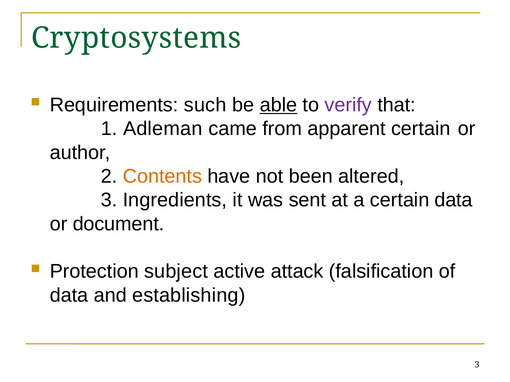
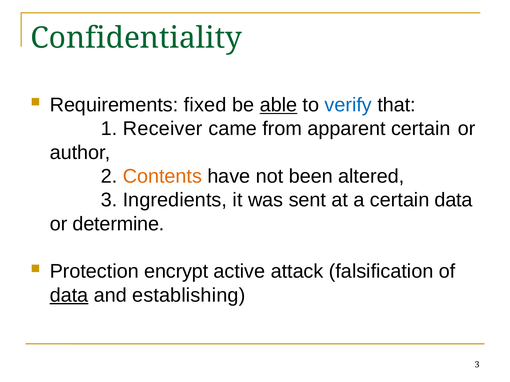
Cryptosystems: Cryptosystems -> Confidentiality (136, 38)
such: such -> fixed (205, 105)
verify colour: purple -> blue (348, 105)
Adleman: Adleman -> Receiver (163, 129)
document: document -> determine (119, 224)
subject: subject -> encrypt (176, 272)
data underline: none -> present (69, 296)
